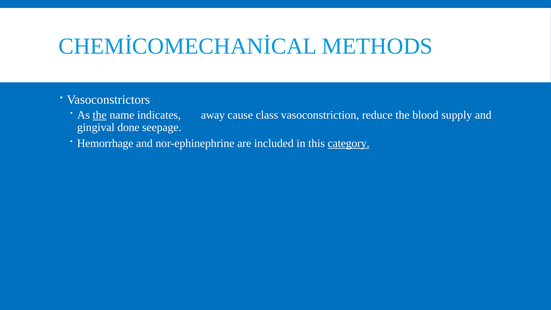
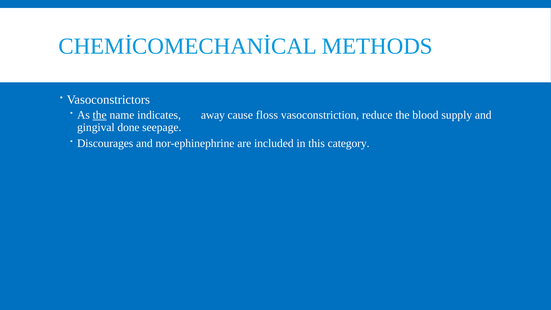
class: class -> floss (267, 115)
Hemorrhage: Hemorrhage -> Discourages (105, 143)
category underline: present -> none (349, 143)
